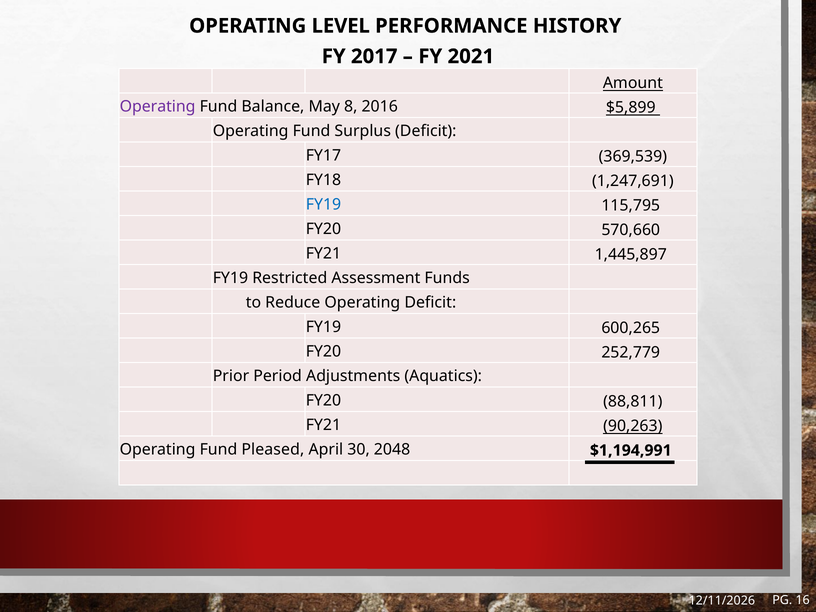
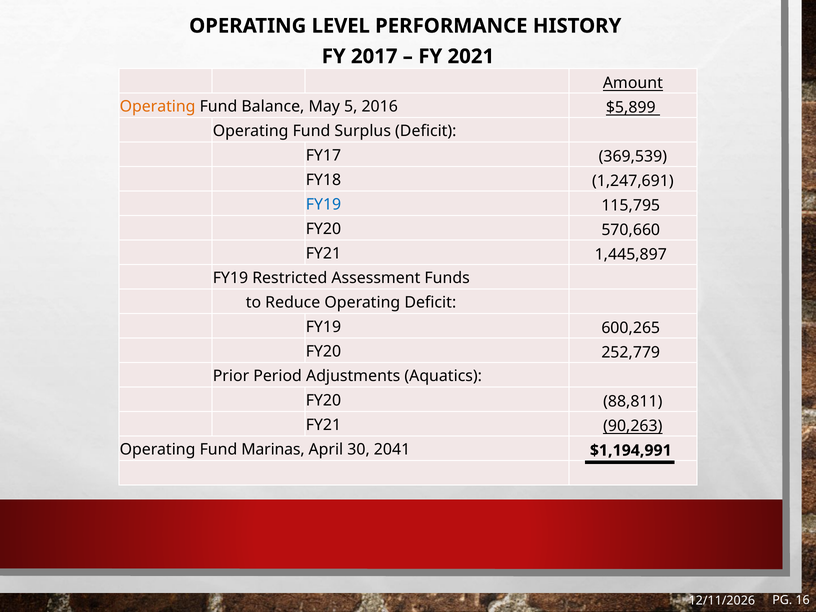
Operating colour: purple -> orange (158, 107)
8: 8 -> 5 (351, 107)
Pleased: Pleased -> Marinas (273, 449)
2048: 2048 -> 2041 (392, 449)
